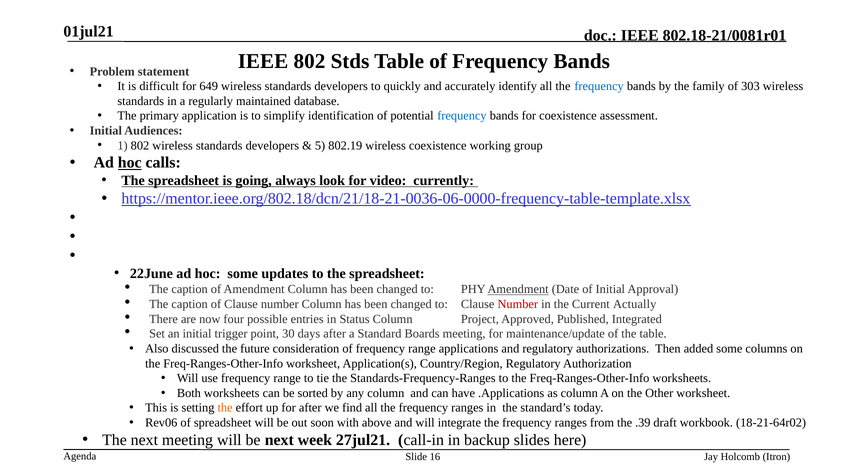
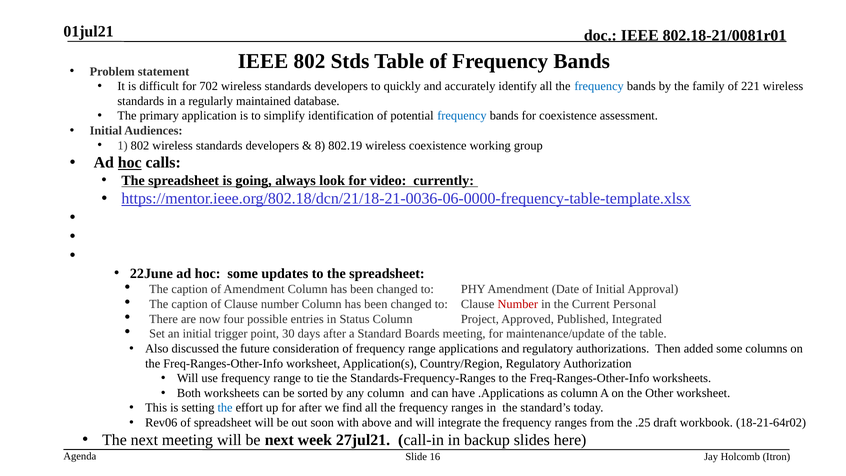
649: 649 -> 702 (209, 86)
303: 303 -> 221 (750, 86)
5: 5 -> 8 (320, 145)
Amendment underline: present -> none (518, 289)
Actually: Actually -> Personal (635, 304)
the colour: orange -> blue (225, 408)
.39: .39 -> .25 (643, 423)
